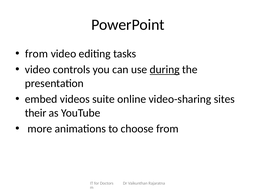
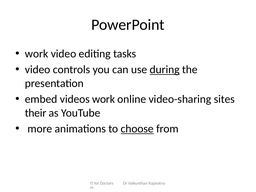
from: from -> work (37, 54)
videos suite: suite -> work (104, 99)
choose underline: none -> present (137, 129)
